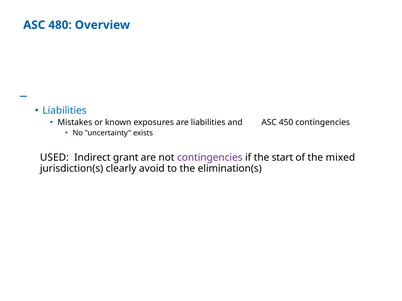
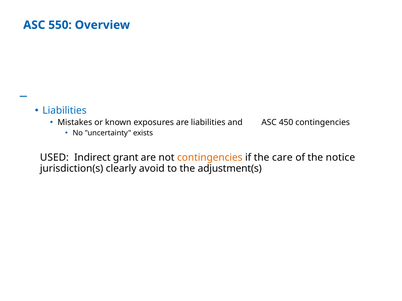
480: 480 -> 550 (60, 25)
contingencies colour: purple -> orange (210, 158)
start: start -> care (282, 158)
mixed: mixed -> notice (340, 158)
elimination(s: elimination(s -> adjustment(s (230, 169)
